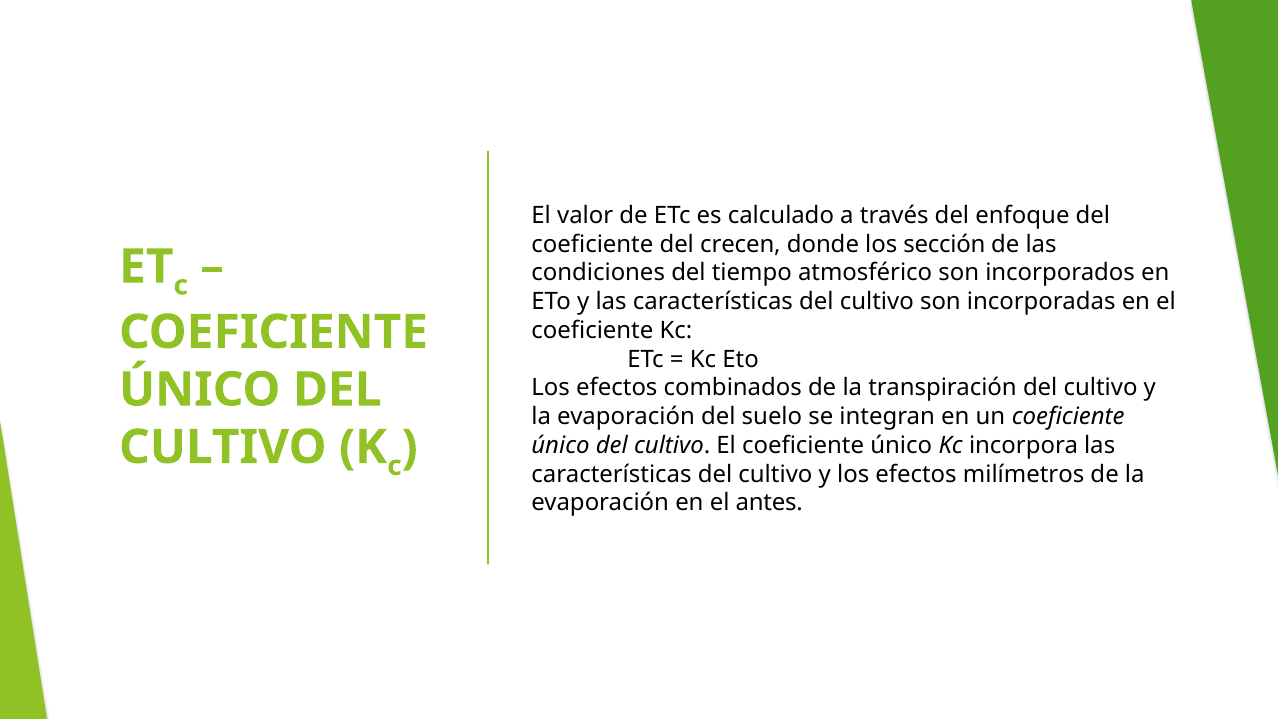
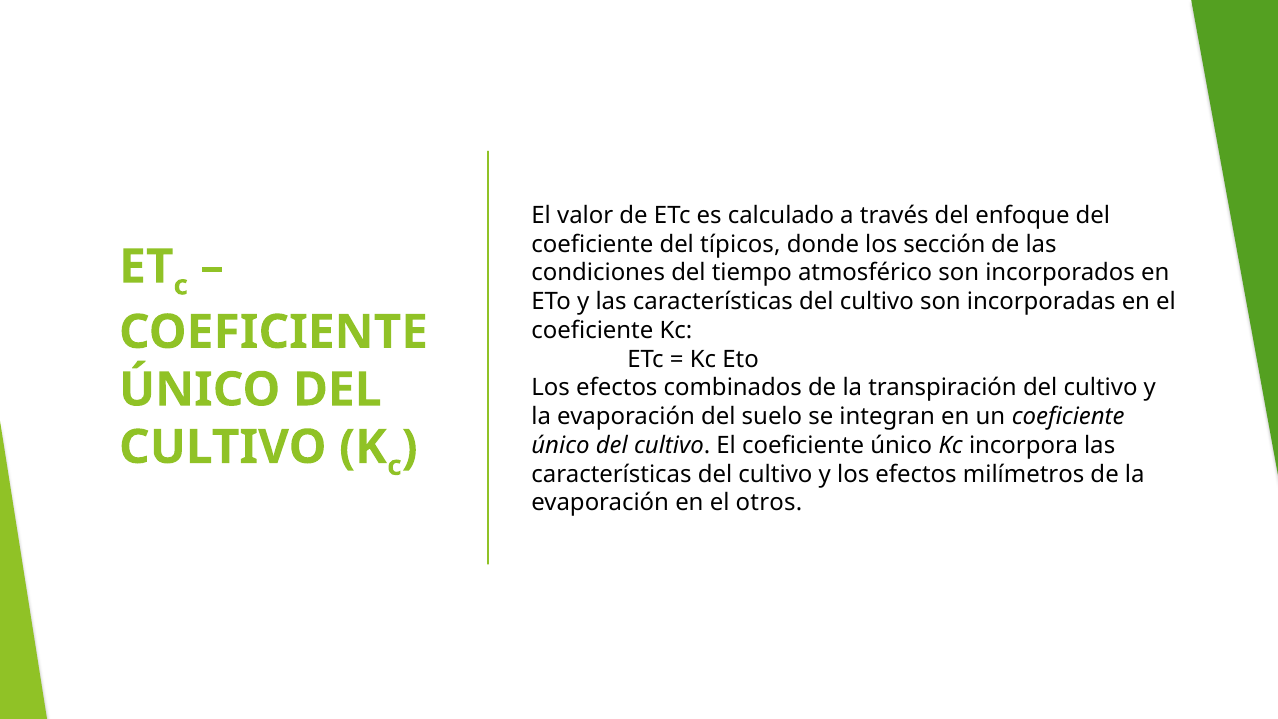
crecen: crecen -> típicos (740, 244)
antes: antes -> otros (769, 503)
